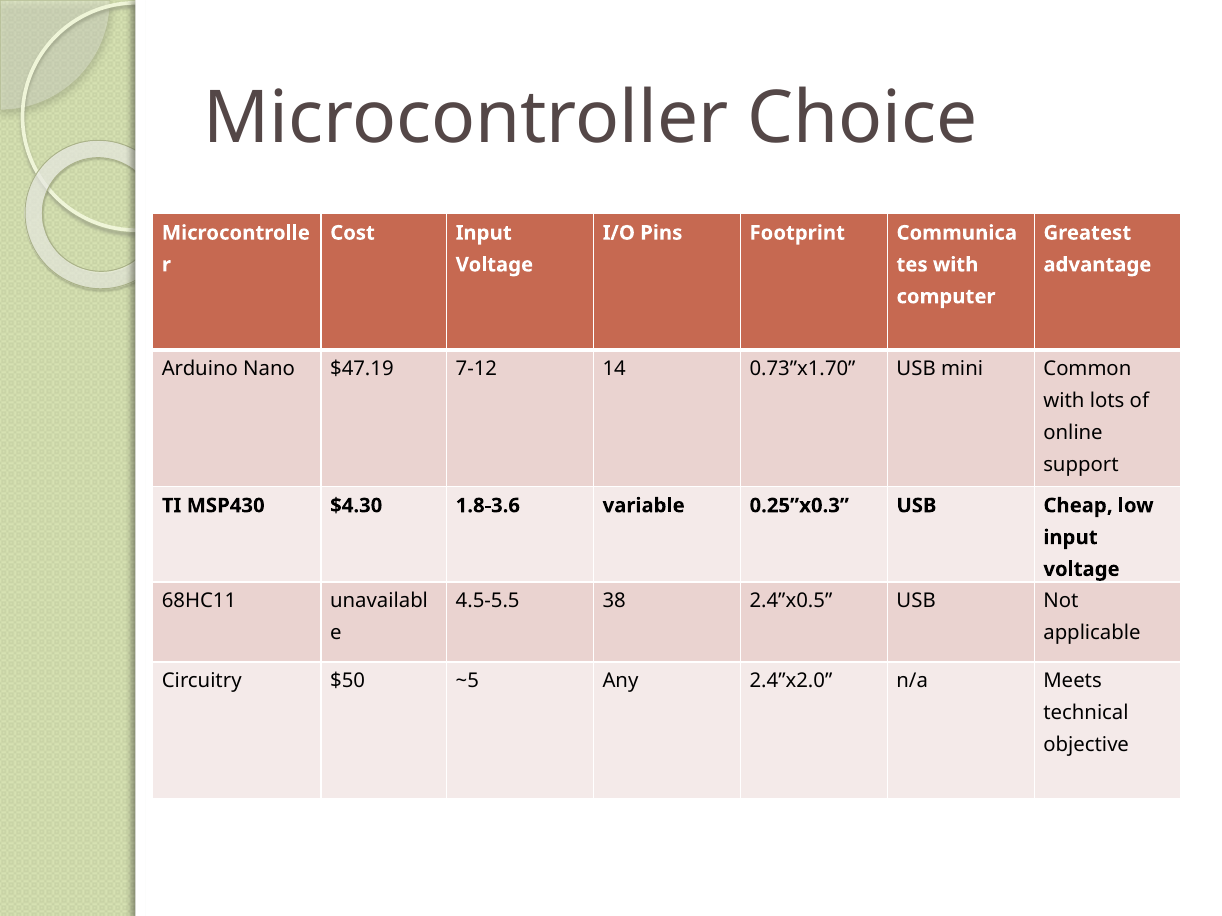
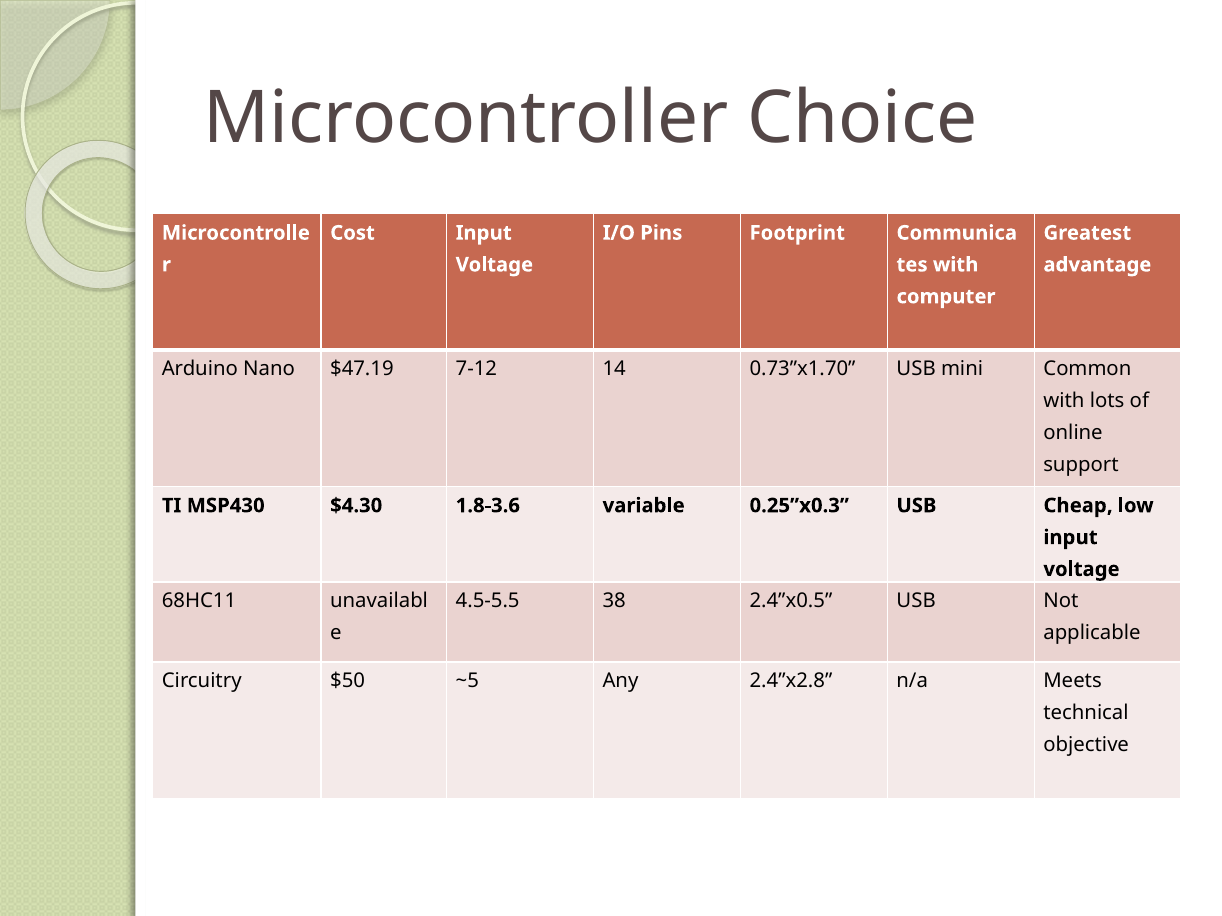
2.4”x2.0: 2.4”x2.0 -> 2.4”x2.8 (791, 682)
